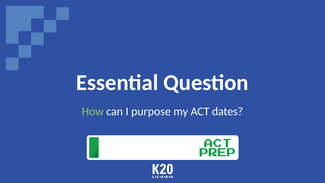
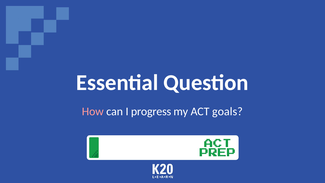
How colour: light green -> pink (93, 111)
purpose: purpose -> progress (151, 111)
dates: dates -> goals (227, 111)
